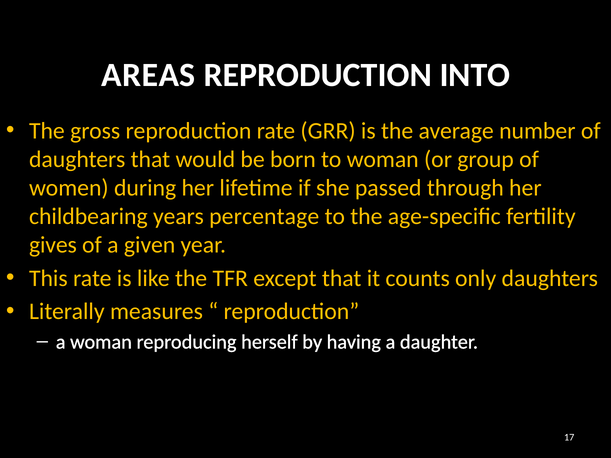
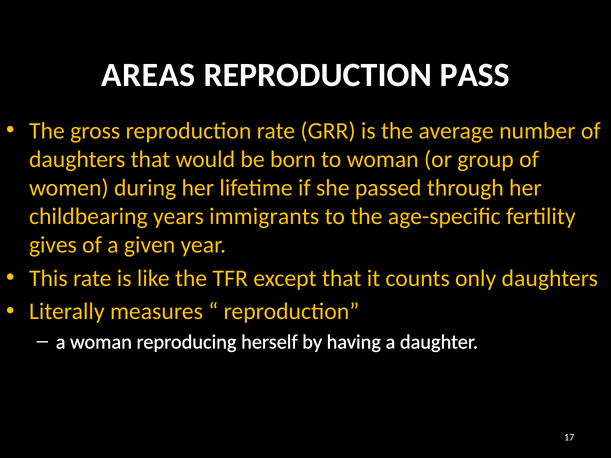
INTO: INTO -> PASS (475, 75)
percentage: percentage -> immigrants (264, 217)
